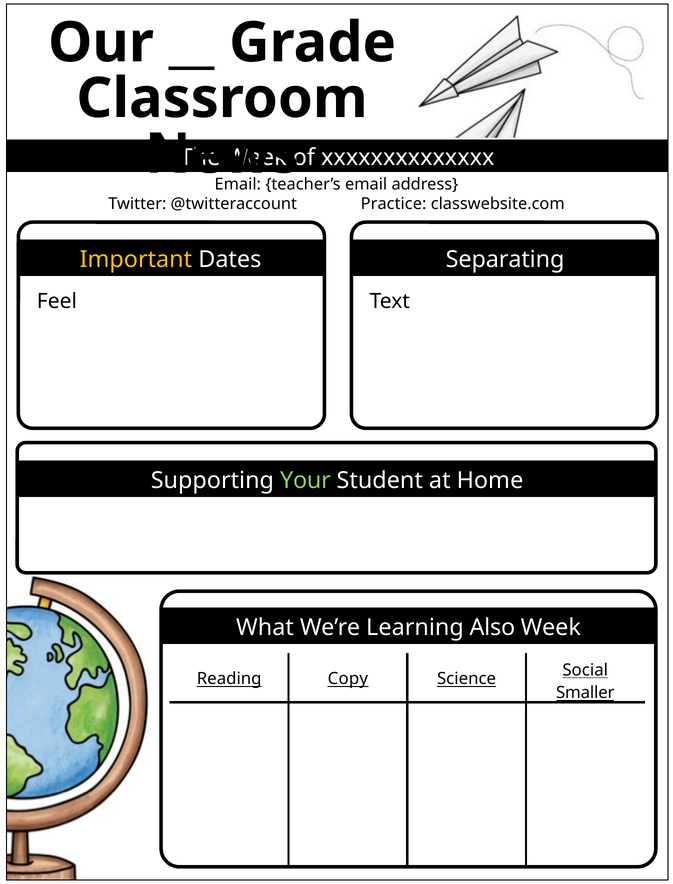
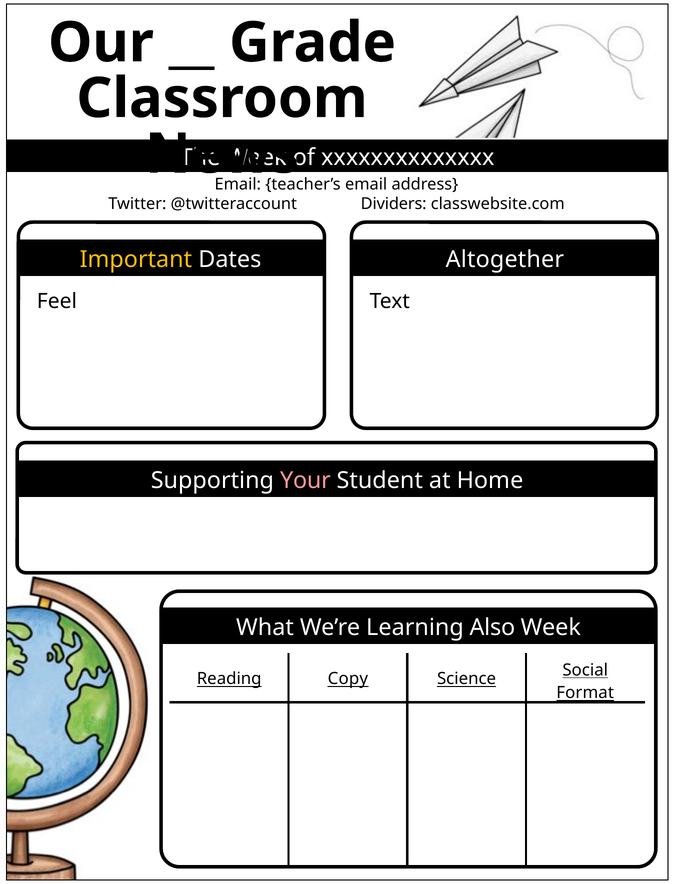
Practice: Practice -> Dividers (394, 204)
Separating: Separating -> Altogether (505, 259)
Your colour: light green -> pink (305, 480)
Smaller: Smaller -> Format (585, 692)
